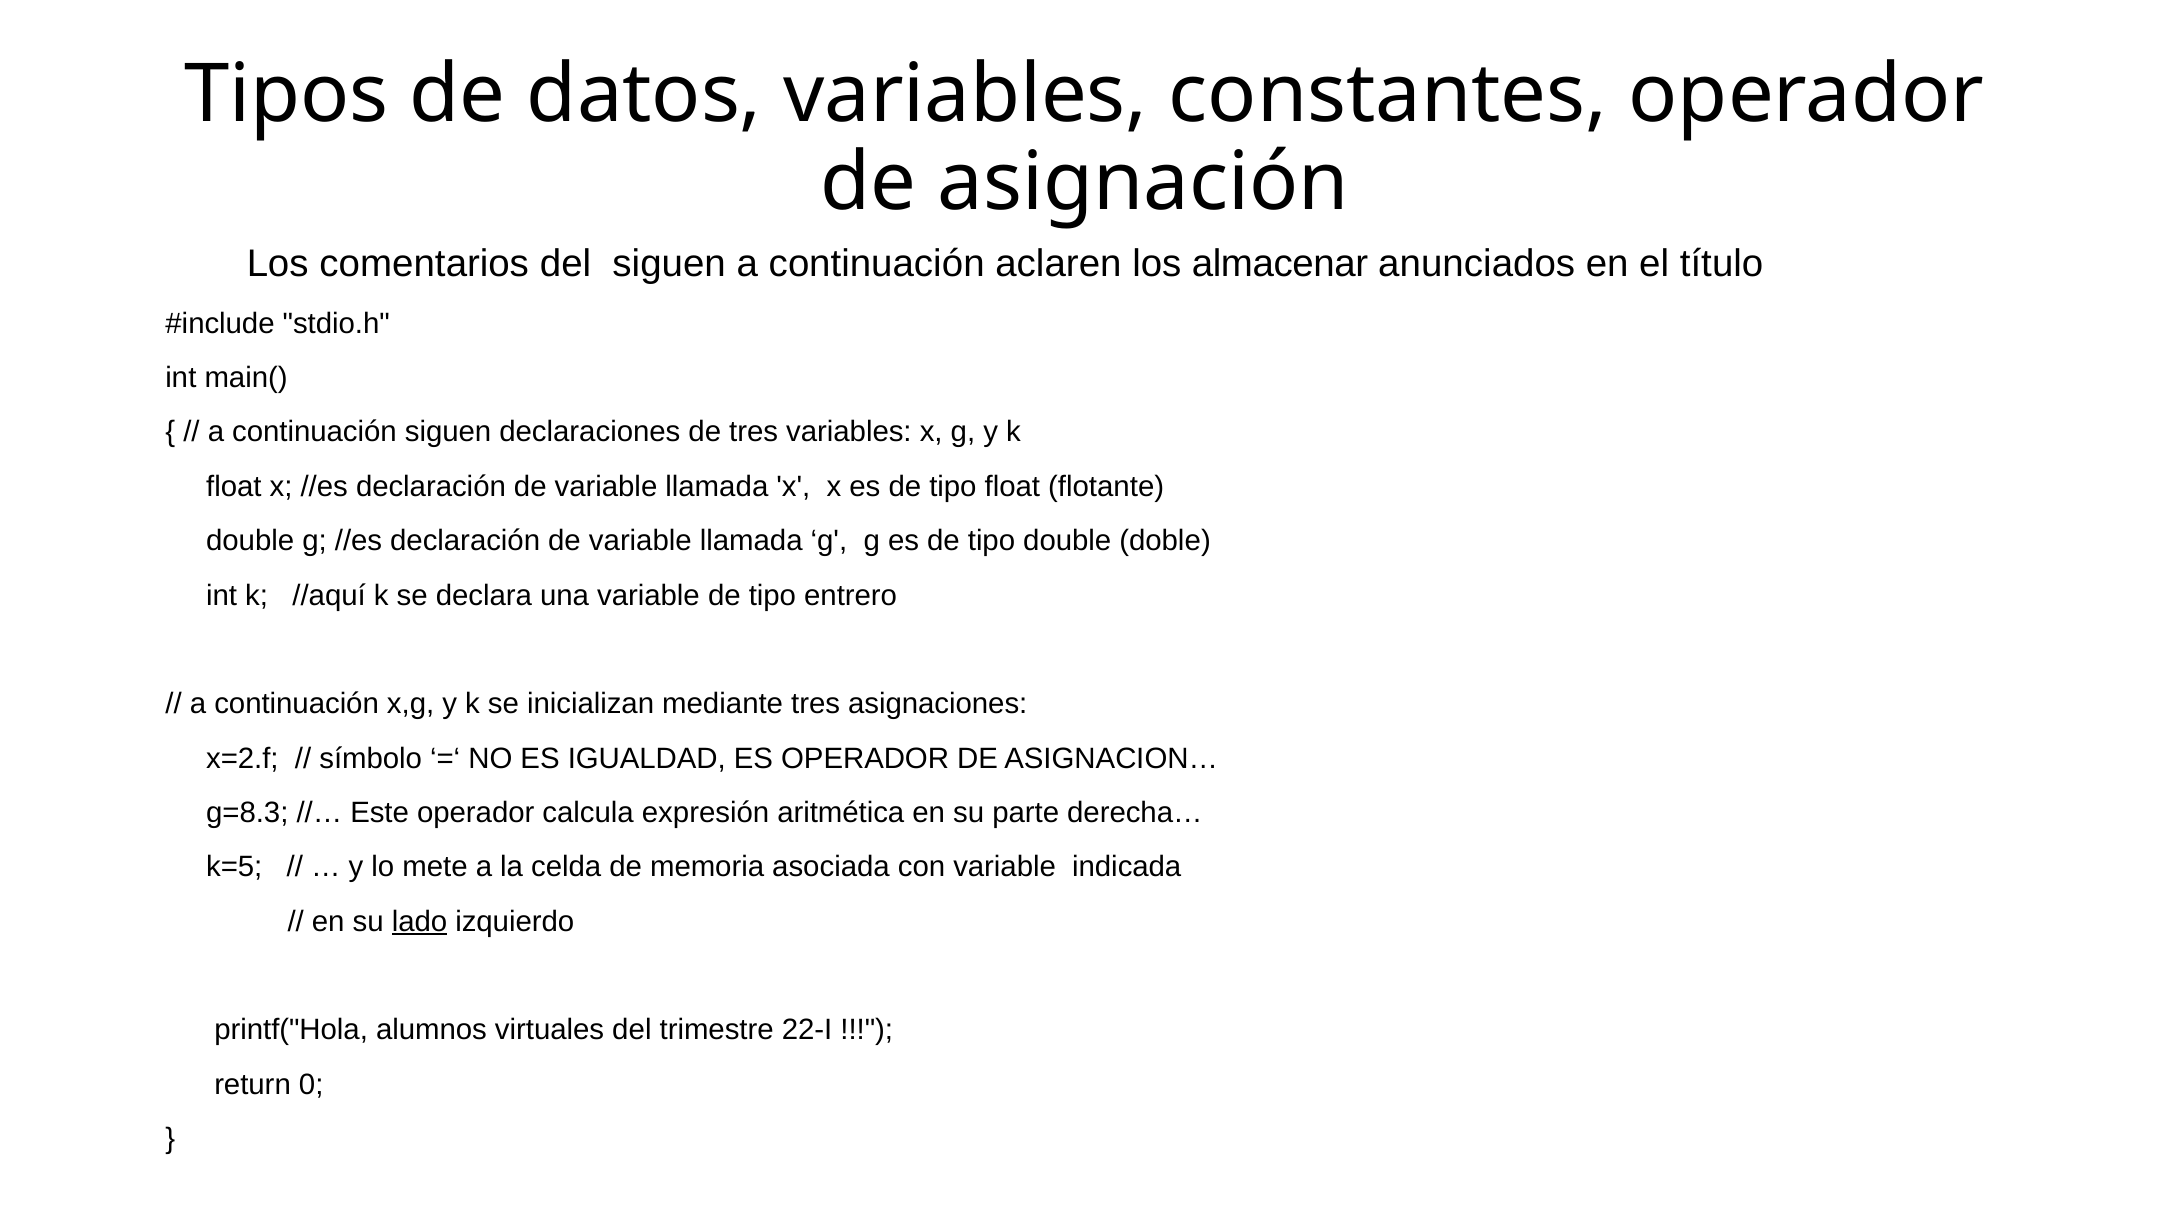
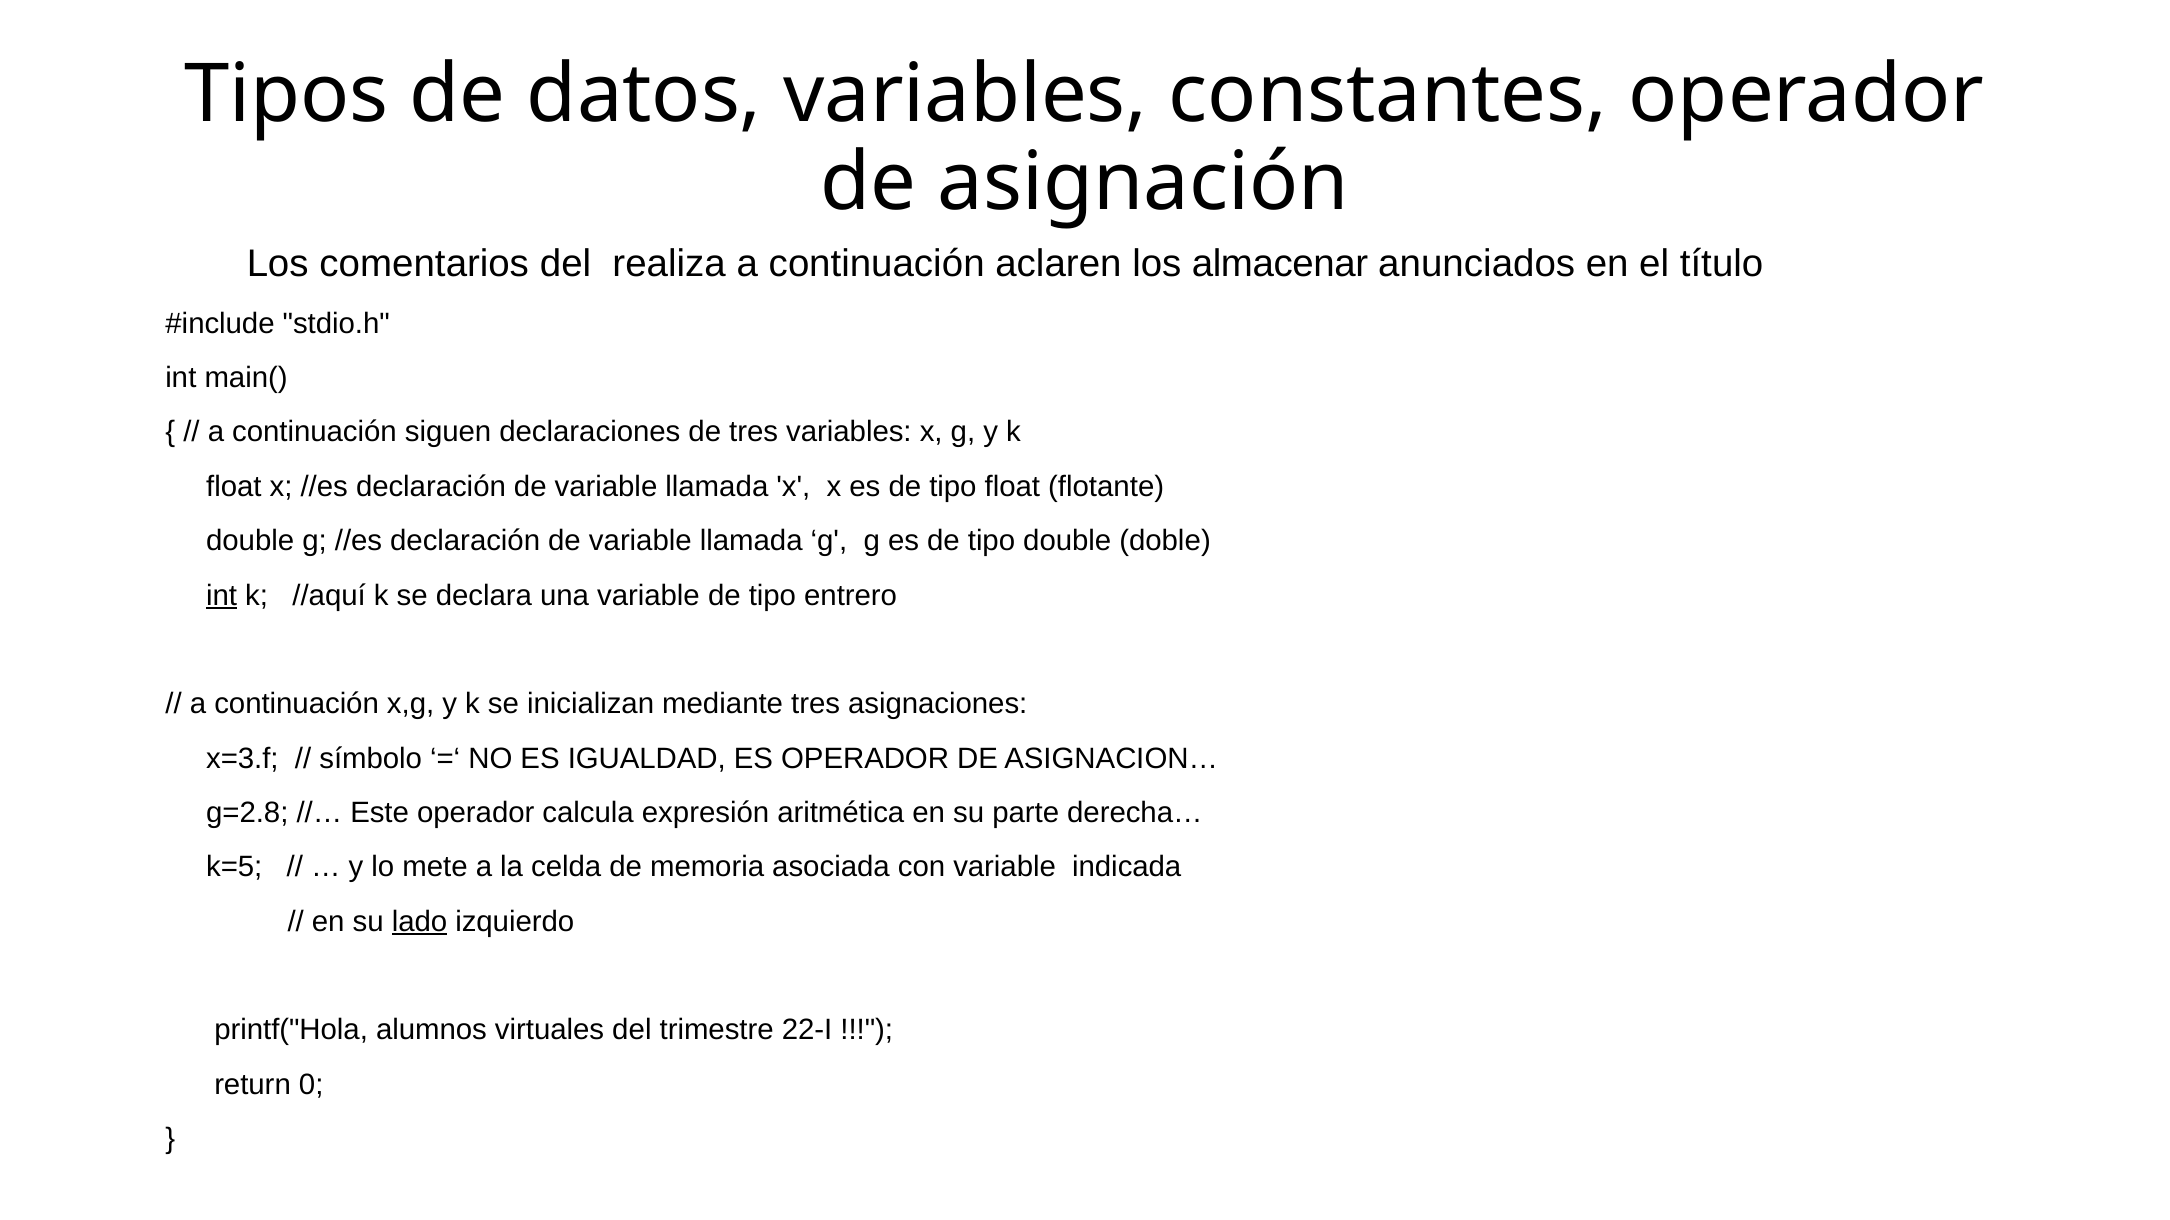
del siguen: siguen -> realiza (669, 264)
int underline: none -> present (222, 596)
x=2.f: x=2.f -> x=3.f (242, 759)
g=8.3: g=8.3 -> g=2.8 (247, 813)
